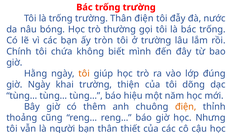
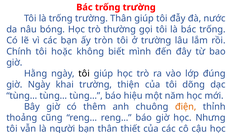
Thân điện: điện -> giúp (144, 18)
chứa: chứa -> hoặc (62, 51)
tôi colour: orange -> black (84, 73)
